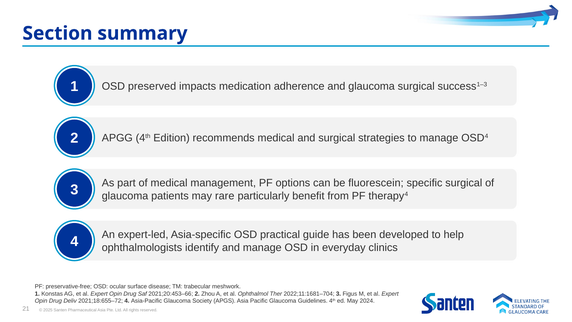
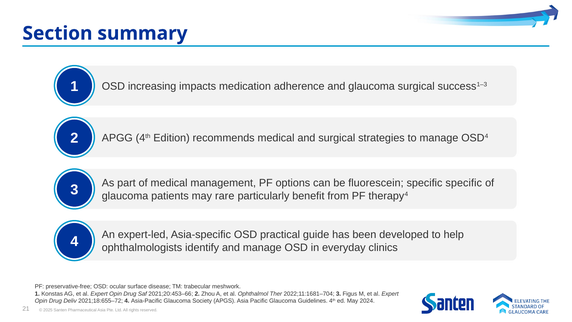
preserved: preserved -> increasing (152, 86)
specific surgical: surgical -> specific (464, 183)
